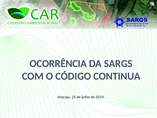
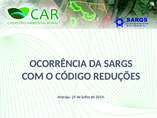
CONTINUA: CONTINUA -> REDUÇÕES (117, 76)
